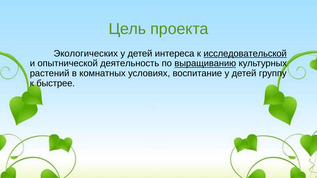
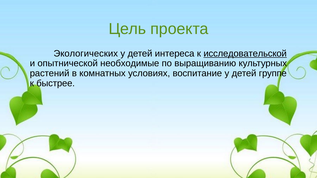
деятельность: деятельность -> необходимые (130, 64)
выращиванию underline: present -> none (205, 64)
группу: группу -> группе (273, 74)
